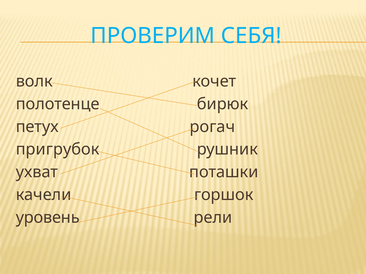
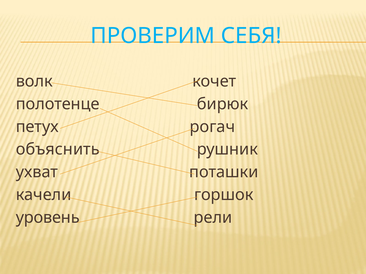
пригрубок: пригрубок -> объяснить (58, 150)
